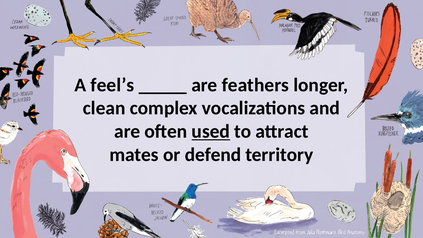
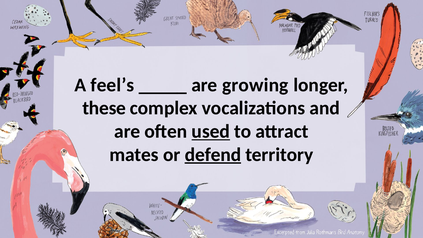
feathers: feathers -> growing (255, 85)
clean: clean -> these (104, 108)
defend underline: none -> present (213, 155)
